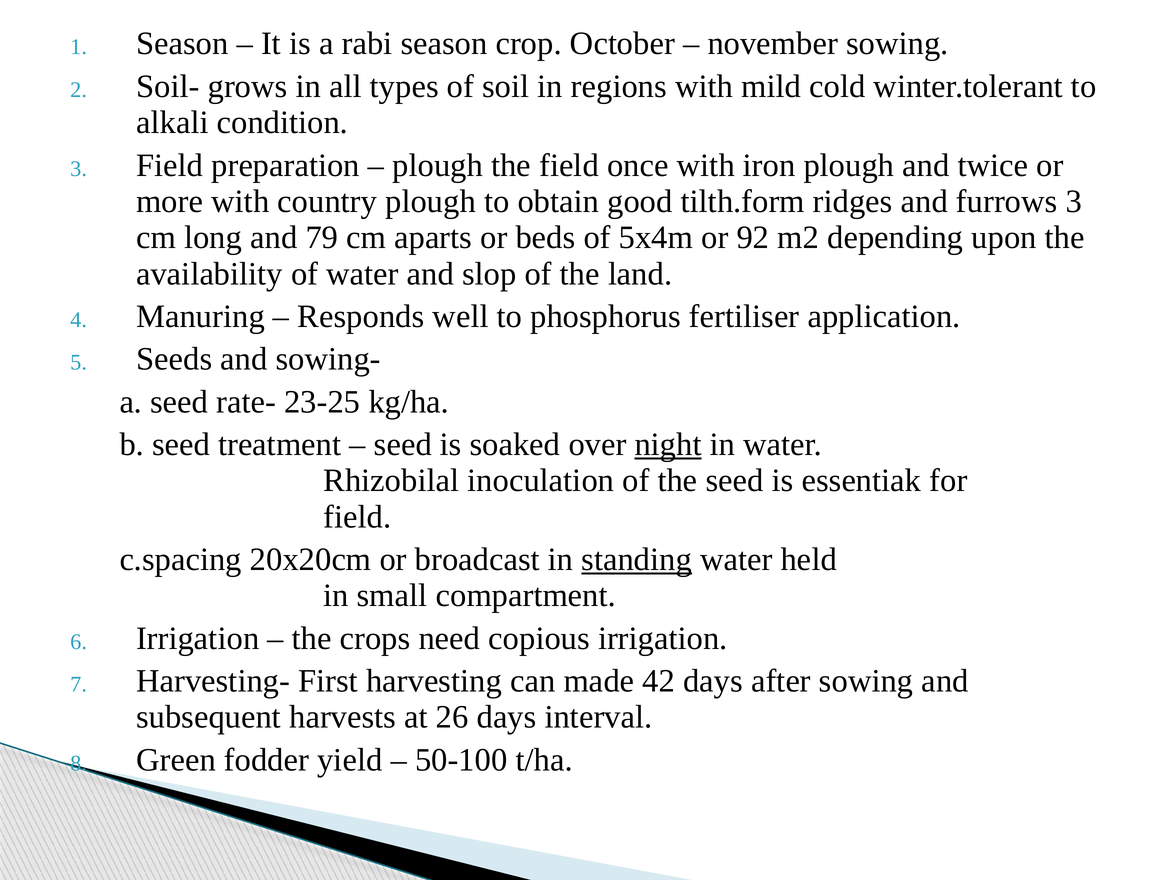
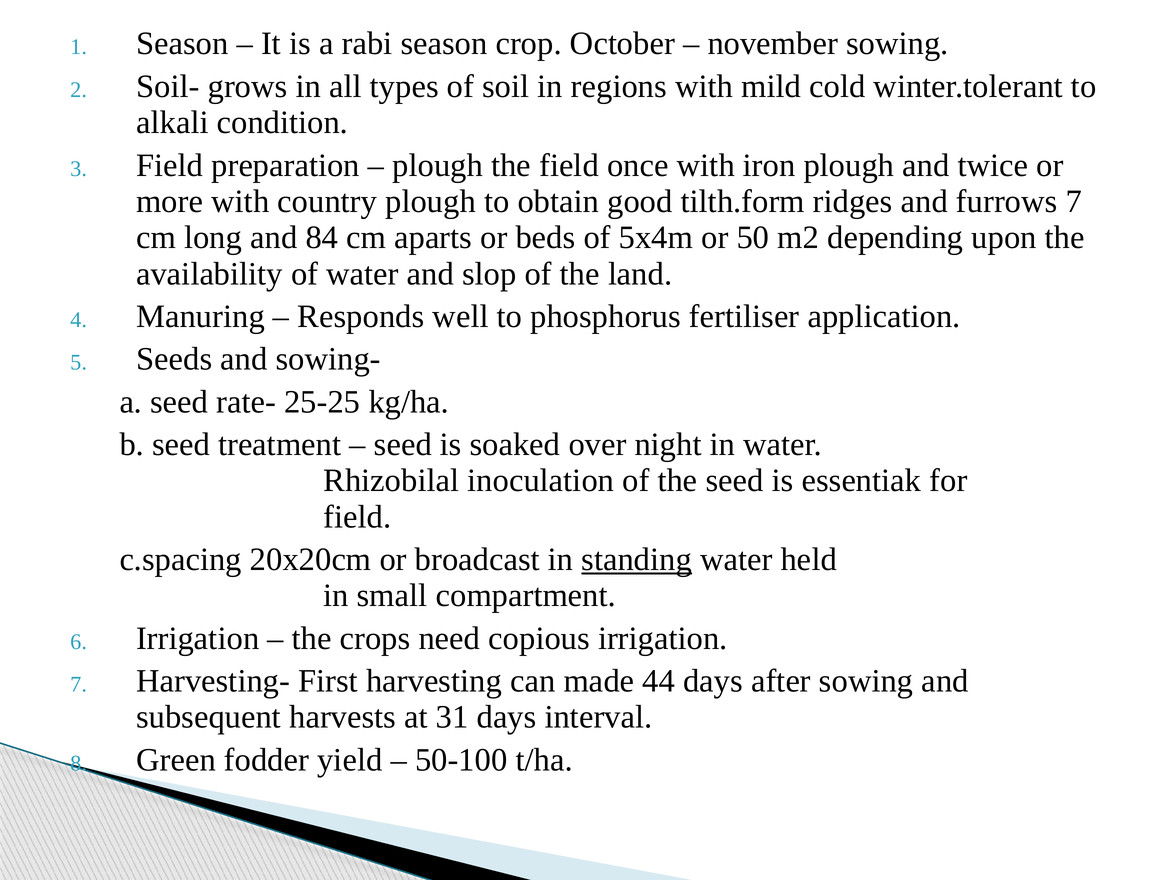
furrows 3: 3 -> 7 (1074, 201)
79: 79 -> 84 (322, 238)
92: 92 -> 50 (753, 238)
23-25: 23-25 -> 25-25 (322, 402)
night underline: present -> none (668, 444)
42: 42 -> 44 (659, 681)
26: 26 -> 31 (452, 717)
